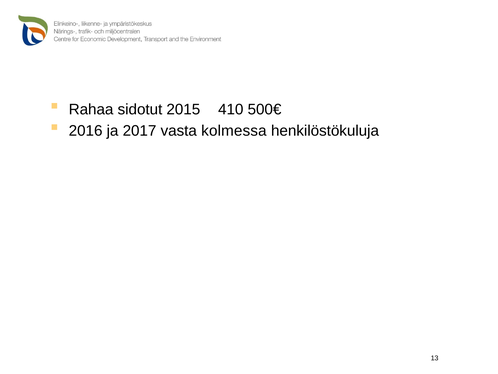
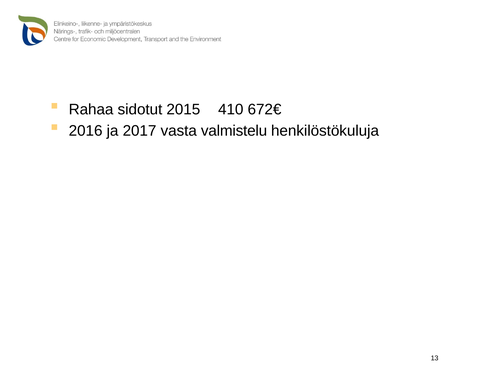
500€: 500€ -> 672€ (265, 109)
kolmessa: kolmessa -> valmistelu (234, 131)
